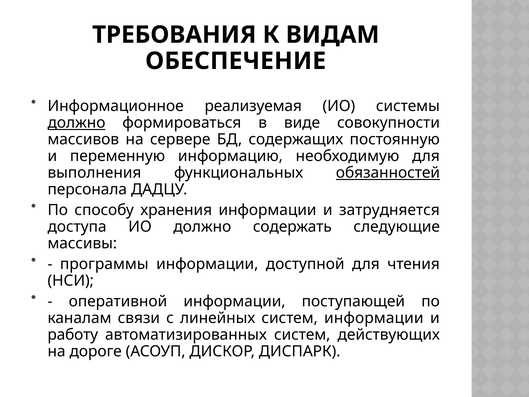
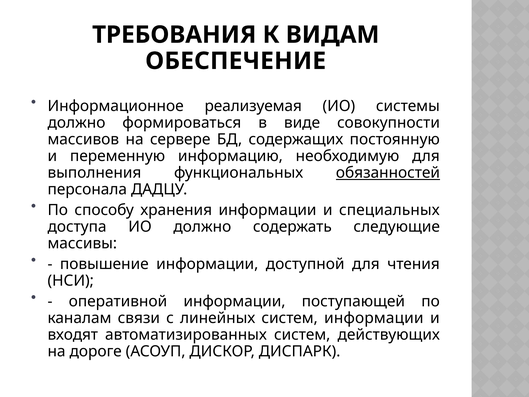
должно underline: present -> none (76, 123)
затрудняется: затрудняется -> специальных (389, 210)
программы: программы -> повышение (104, 264)
работу: работу -> входят (73, 335)
